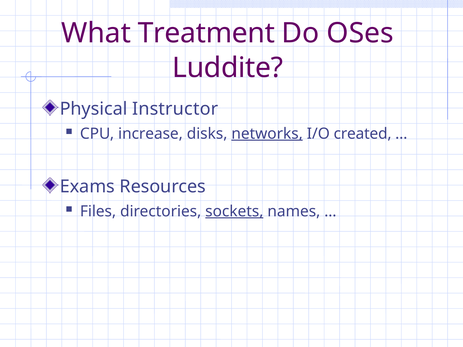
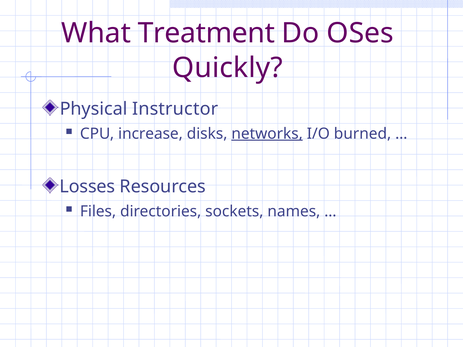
Luddite: Luddite -> Quickly (227, 68)
created: created -> burned (363, 134)
Exams: Exams -> Losses (87, 187)
sockets underline: present -> none (234, 211)
